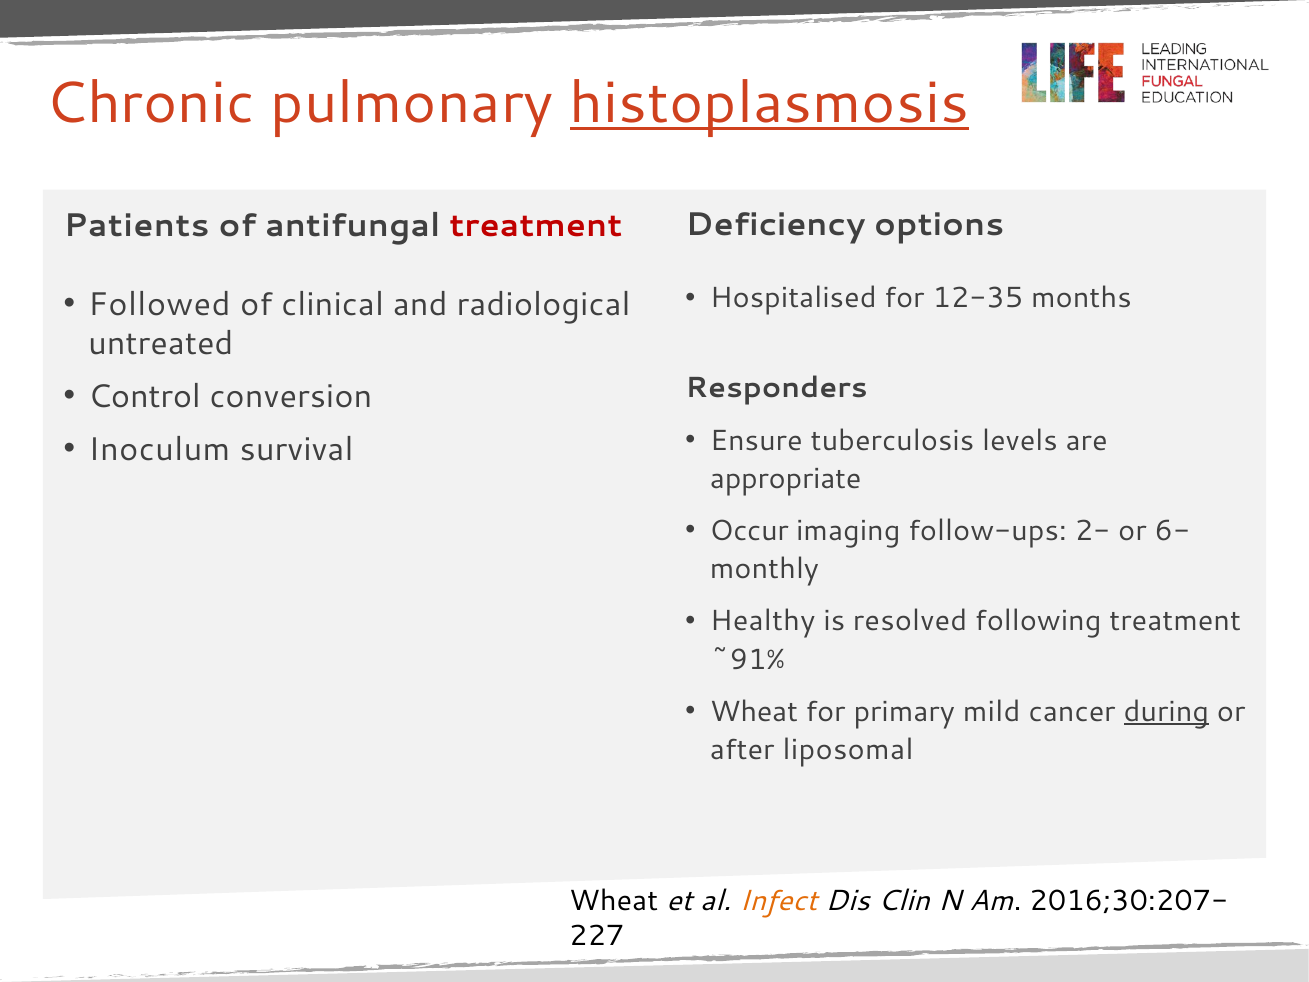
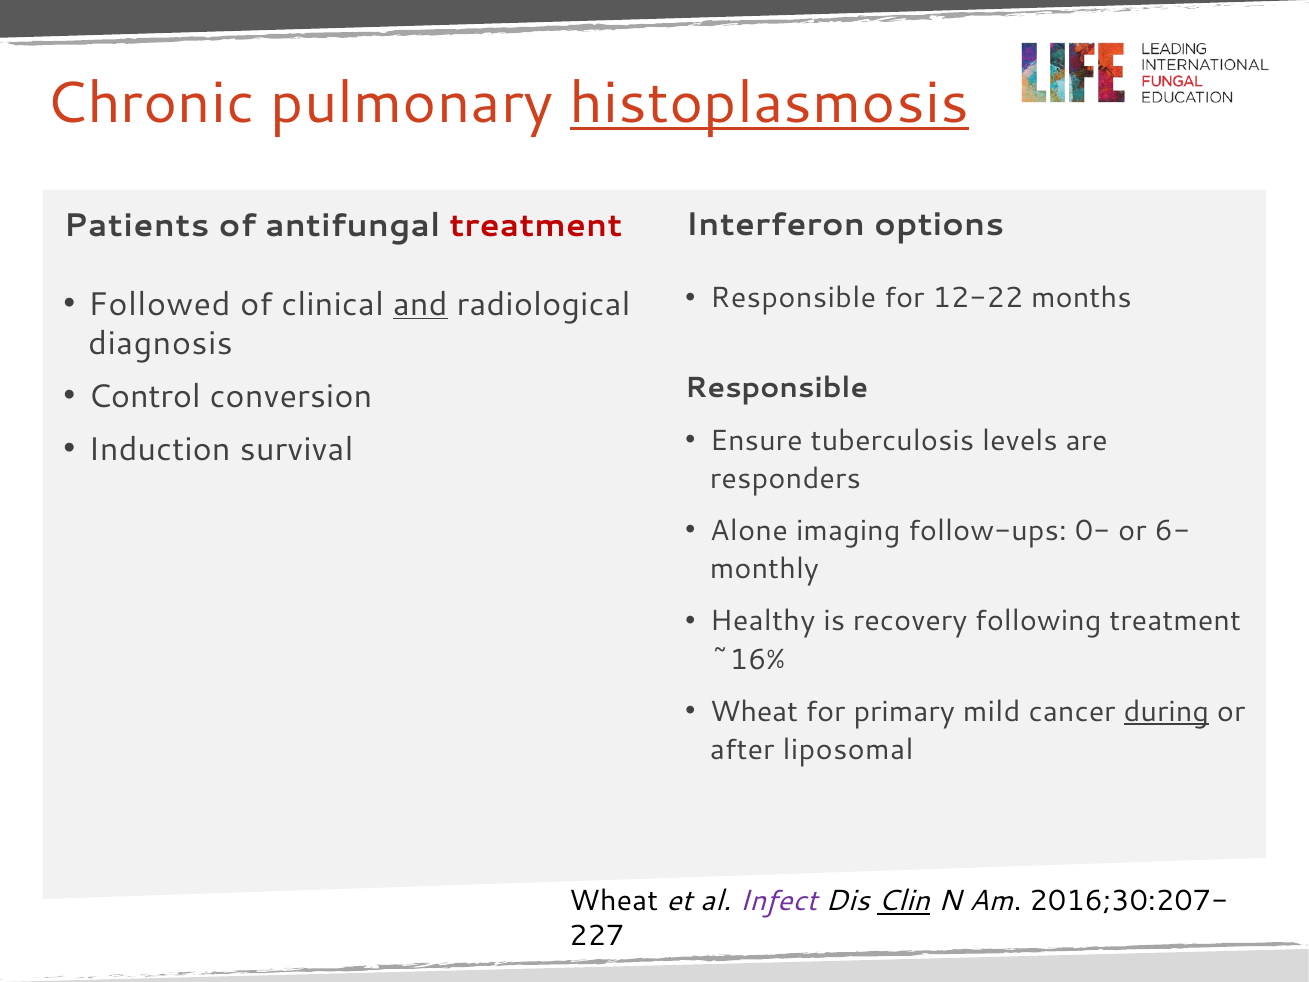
Deficiency: Deficiency -> Interferon (775, 224)
Hospitalised: Hospitalised -> Responsible (793, 298)
12-35: 12-35 -> 12-22 (978, 298)
and underline: none -> present (420, 304)
untreated: untreated -> diagnosis (161, 344)
Responders: Responders -> Responsible (777, 388)
Inoculum: Inoculum -> Induction (159, 449)
appropriate: appropriate -> responders (786, 479)
Occur: Occur -> Alone (749, 531)
2-: 2- -> 0- (1093, 531)
resolved: resolved -> recovery (910, 621)
~91%: ~91% -> ~16% (748, 659)
Infect colour: orange -> purple (778, 901)
Clin underline: none -> present (904, 901)
